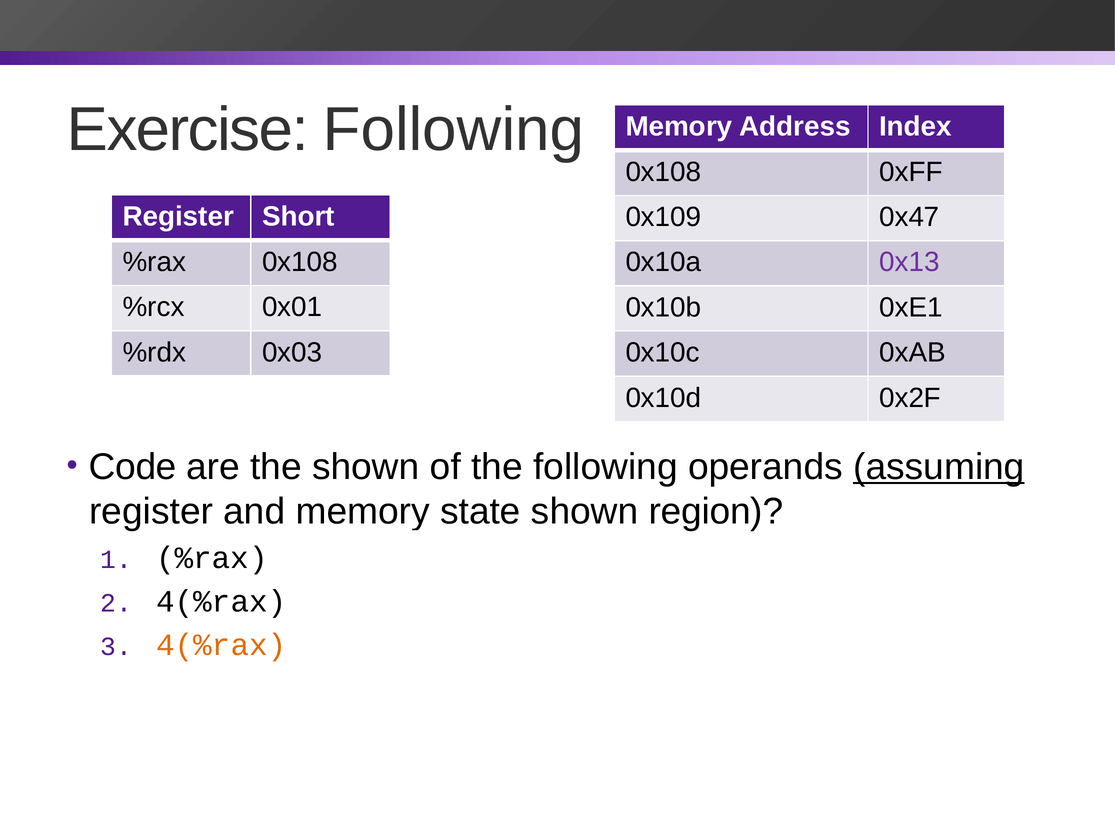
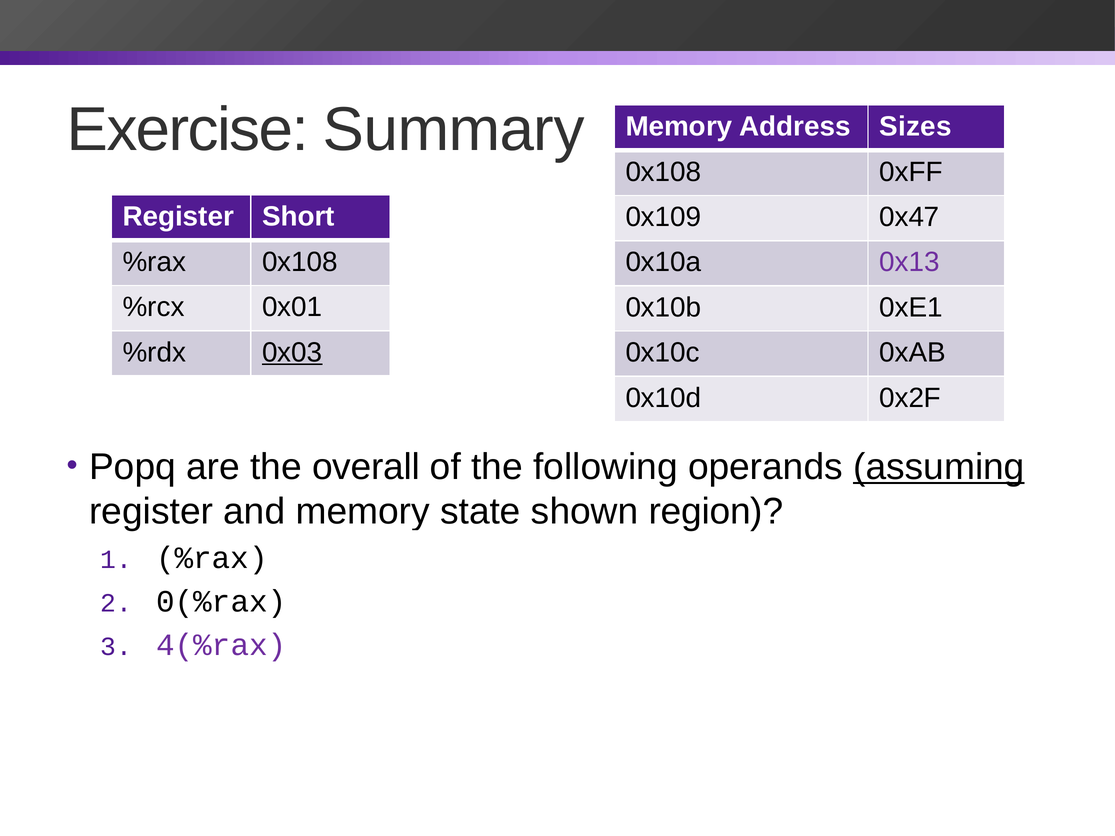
Exercise Following: Following -> Summary (454, 130)
Index: Index -> Sizes (915, 127)
0x03 underline: none -> present (292, 352)
Code: Code -> Popq (133, 467)
the shown: shown -> overall (366, 467)
4(%rax: 4(%rax -> 0(%rax (221, 602)
4(%rax colour: orange -> purple (221, 645)
